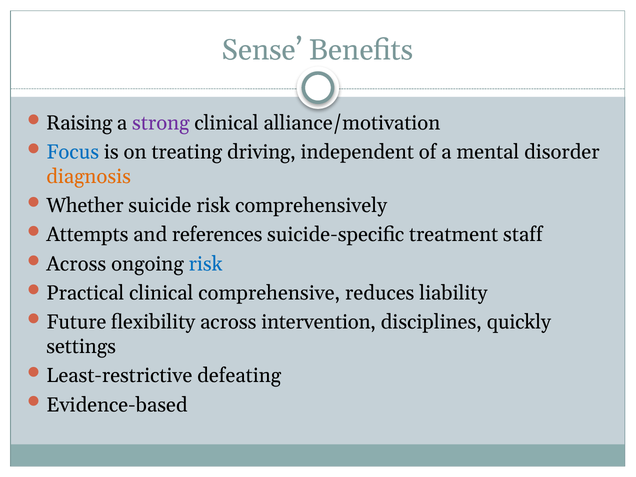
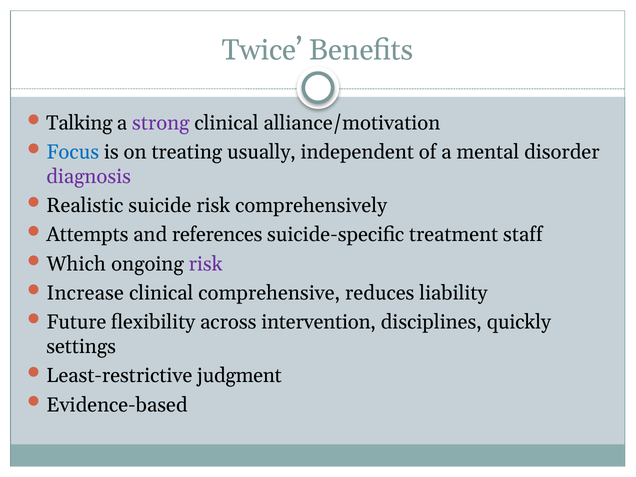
Sense: Sense -> Twice (262, 50)
Raising: Raising -> Talking (79, 123)
driving: driving -> usually (261, 152)
diagnosis colour: orange -> purple (89, 176)
Whether: Whether -> Realistic (85, 206)
Across: Across -> Which (76, 264)
risk colour: blue -> purple (206, 264)
Practical: Practical -> Increase (85, 293)
defeating: defeating -> judgment (239, 376)
